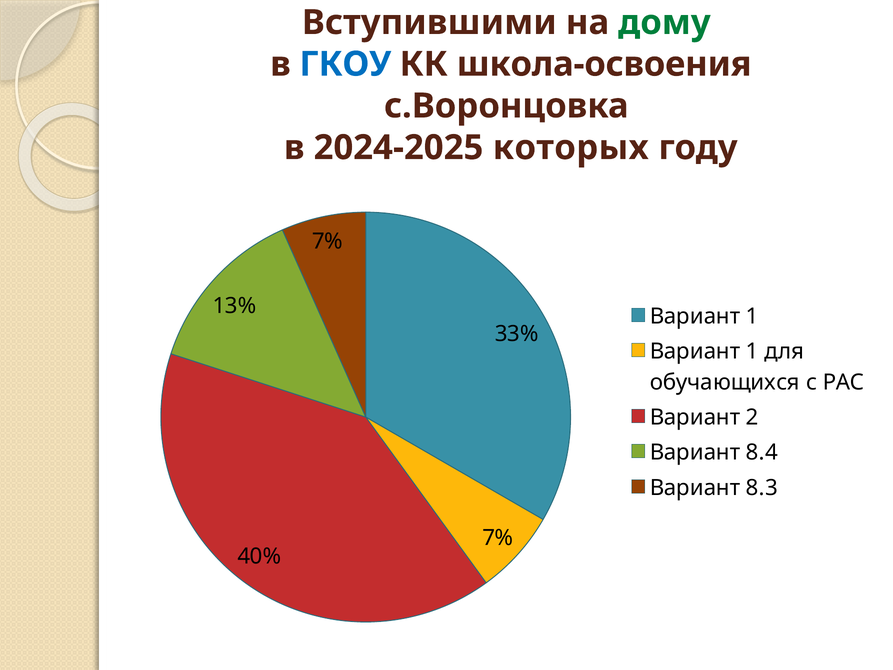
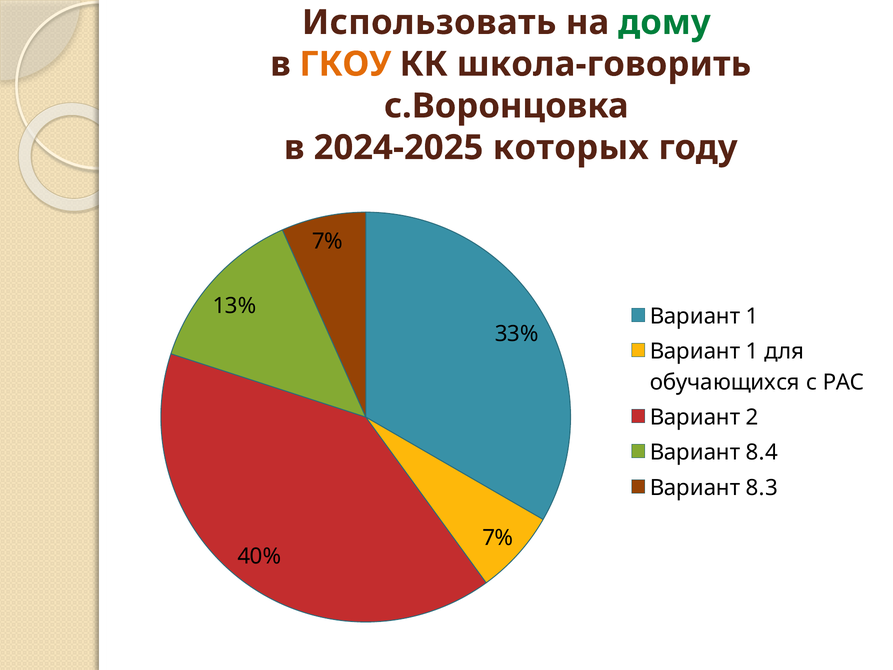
Вступившими: Вступившими -> Использовать (429, 22)
ГКОУ colour: blue -> orange (345, 64)
школа-освоения: школа-освоения -> школа-говорить (604, 64)
